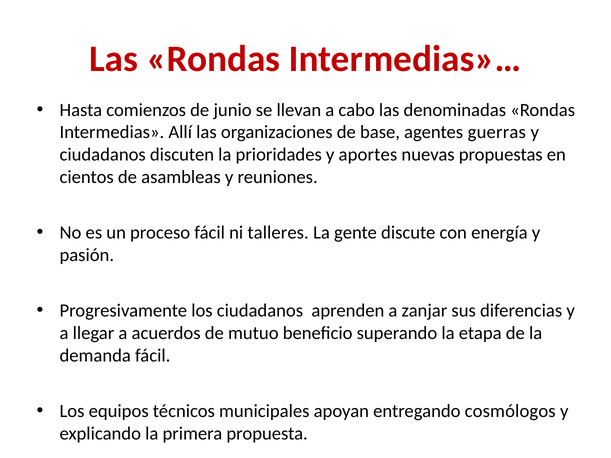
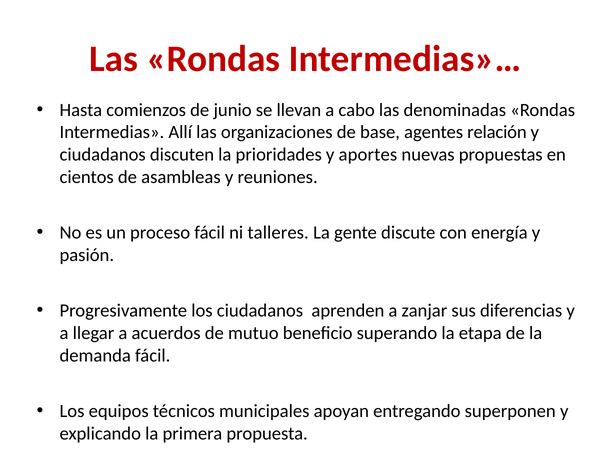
guerras: guerras -> relación (497, 132)
cosmólogos: cosmólogos -> superponen (510, 411)
